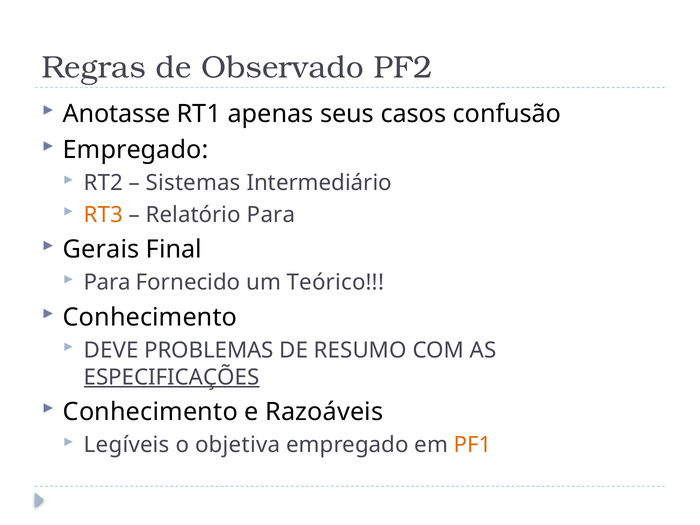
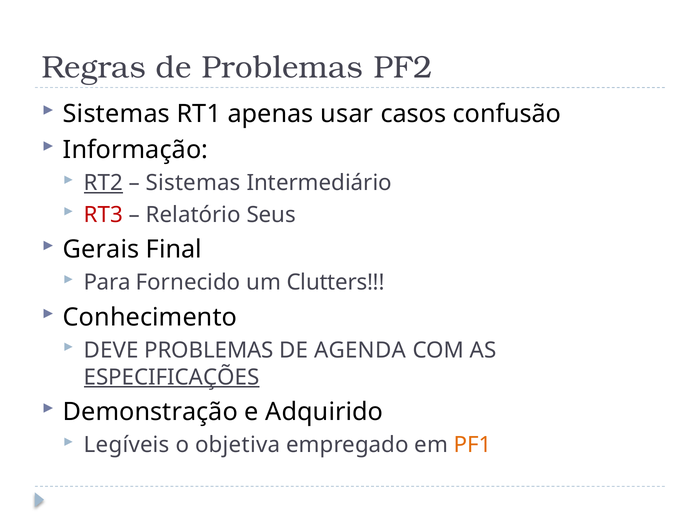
de Observado: Observado -> Problemas (282, 68)
Anotasse: Anotasse -> Sistemas (116, 114)
seus: seus -> usar (347, 114)
Empregado: Empregado -> Informação (136, 150)
RT2 underline: none -> present (103, 183)
RT3 colour: orange -> red (103, 215)
Relatório Para: Para -> Seus (271, 215)
Teórico: Teórico -> Clutters (336, 283)
RESUMO: RESUMO -> AGENDA (360, 350)
Conhecimento: Conhecimento -> Demonstração (150, 412)
Razoáveis: Razoáveis -> Adquirido (324, 412)
